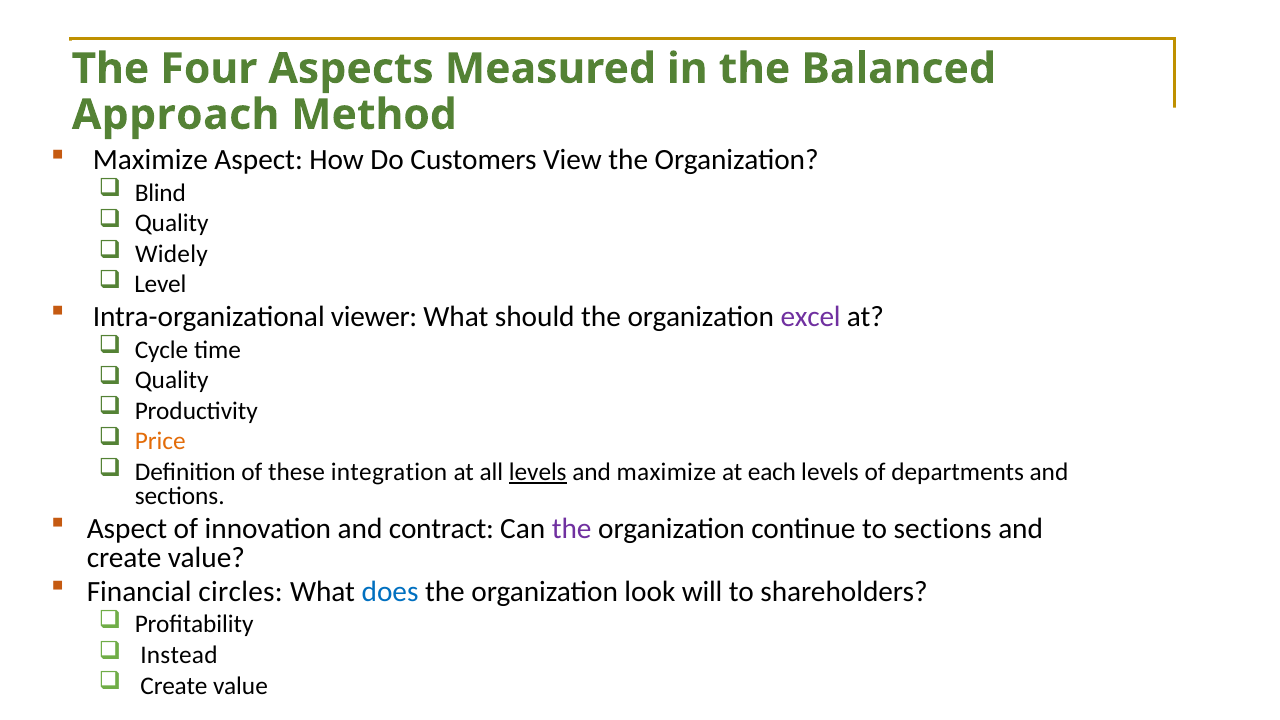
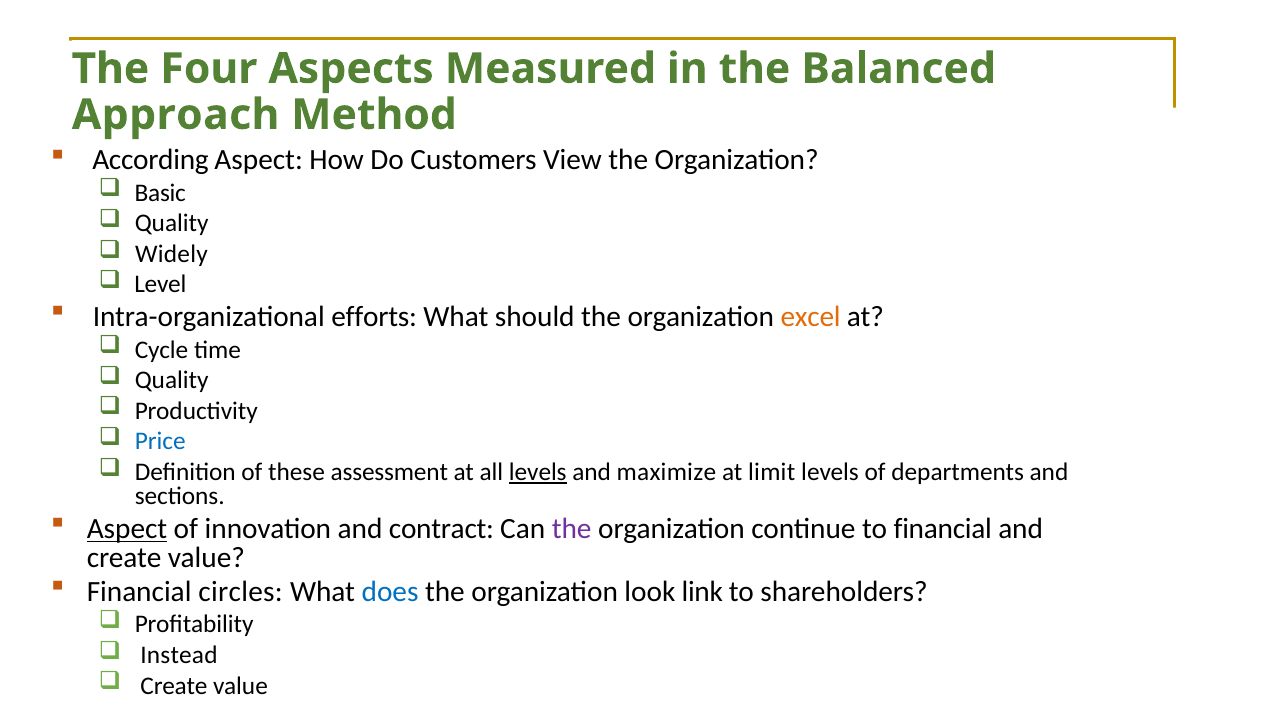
Maximize: Maximize -> According (150, 160)
Blind: Blind -> Basic (160, 193)
viewer: viewer -> efforts (374, 317)
excel colour: purple -> orange (811, 317)
Price colour: orange -> blue (160, 441)
integration: integration -> assessment (389, 472)
each: each -> limit (772, 472)
Aspect underline: none -> present (127, 529)
to sections: sections -> financial (943, 529)
will: will -> link (702, 592)
